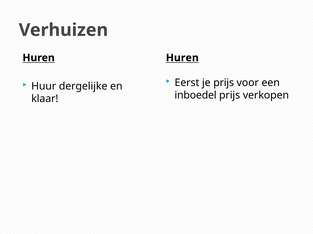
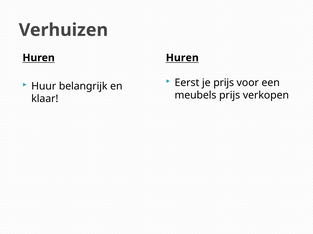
dergelijke: dergelijke -> belangrijk (83, 86)
inboedel: inboedel -> meubels (196, 96)
